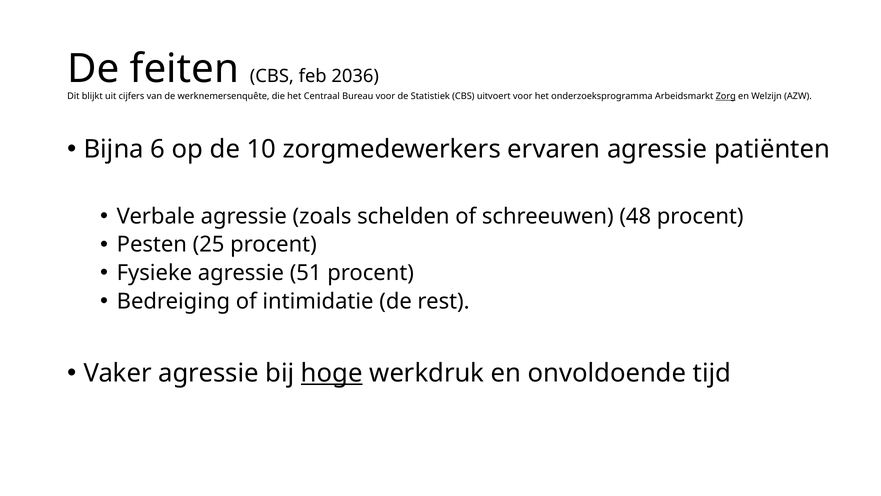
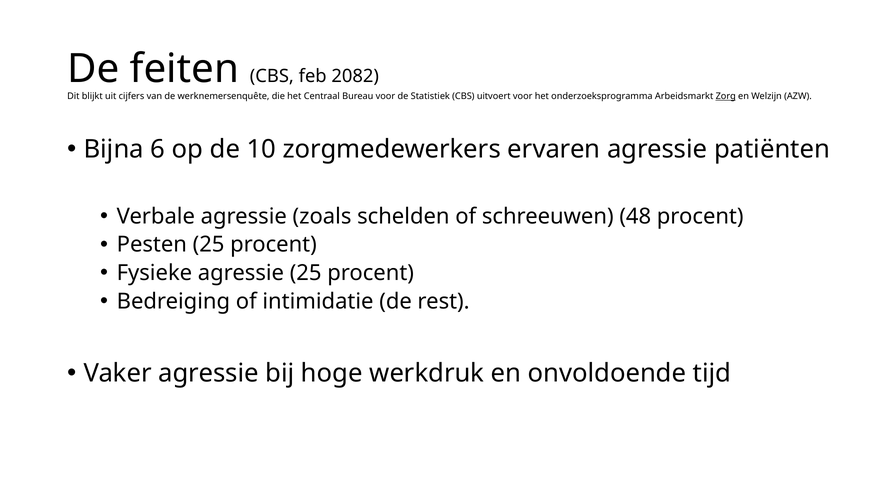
2036: 2036 -> 2082 (355, 76)
agressie 51: 51 -> 25 (306, 273)
hoge underline: present -> none (332, 373)
